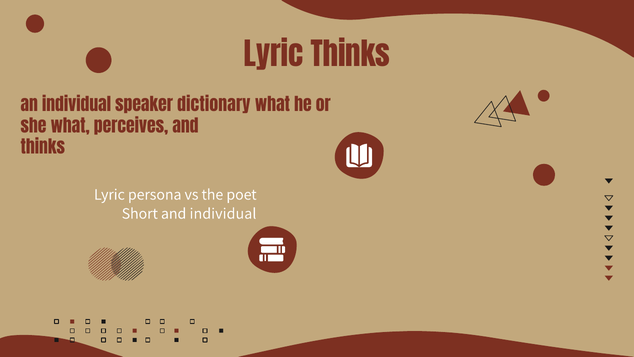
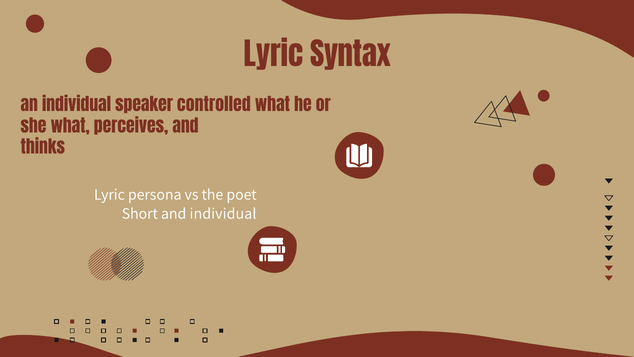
Lyric Thinks: Thinks -> Syntax (350, 56)
dictionary: dictionary -> controlled (214, 106)
